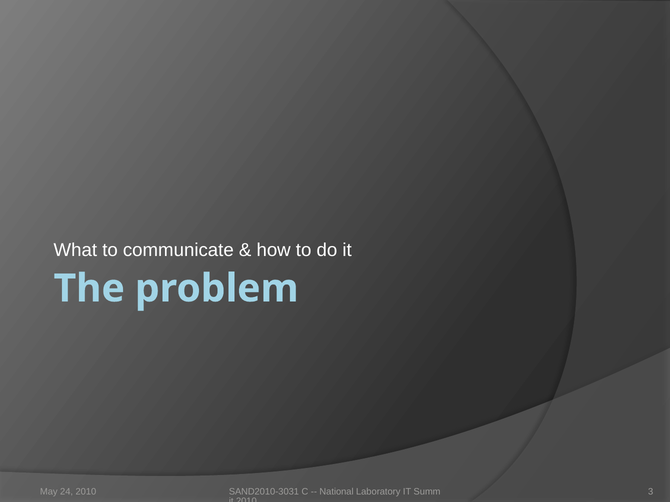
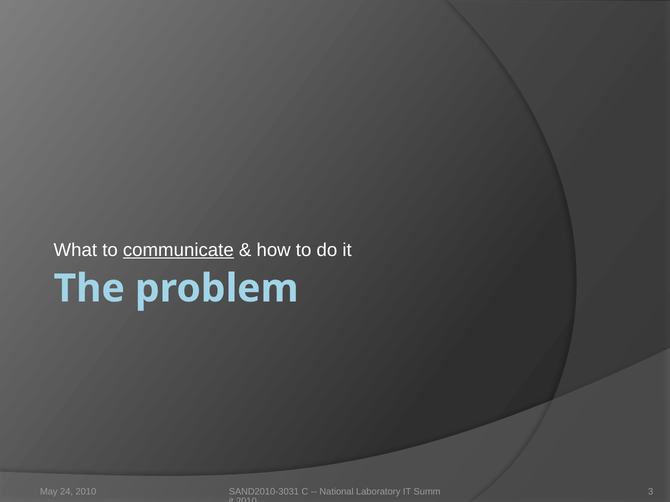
communicate underline: none -> present (178, 250)
